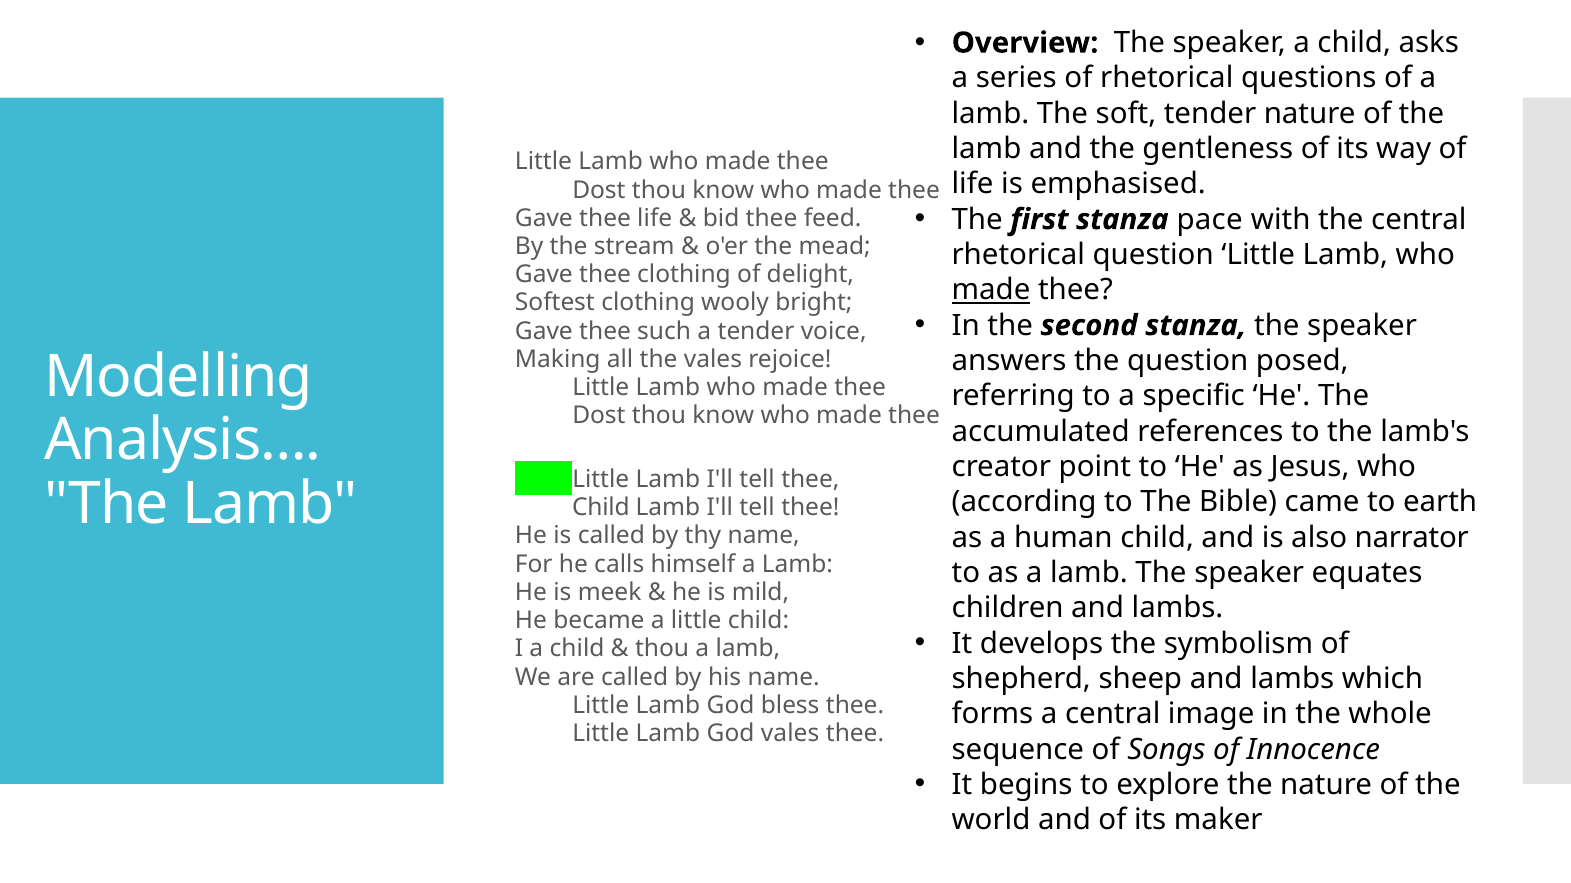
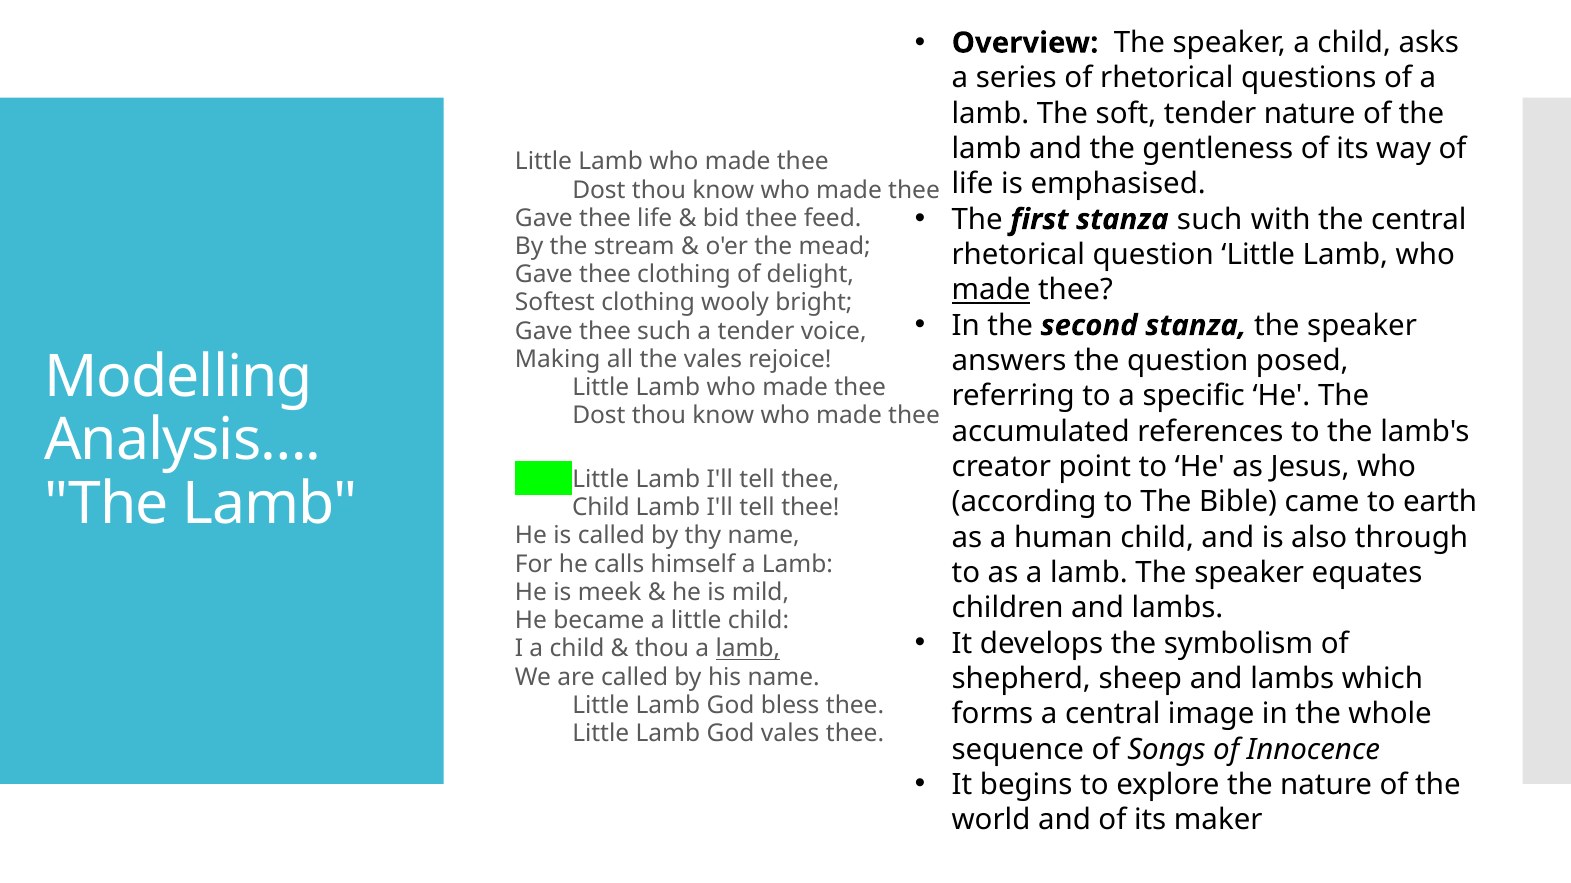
stanza pace: pace -> such (1210, 220)
narrator: narrator -> through (1412, 538)
lamb underline: none -> present (748, 649)
